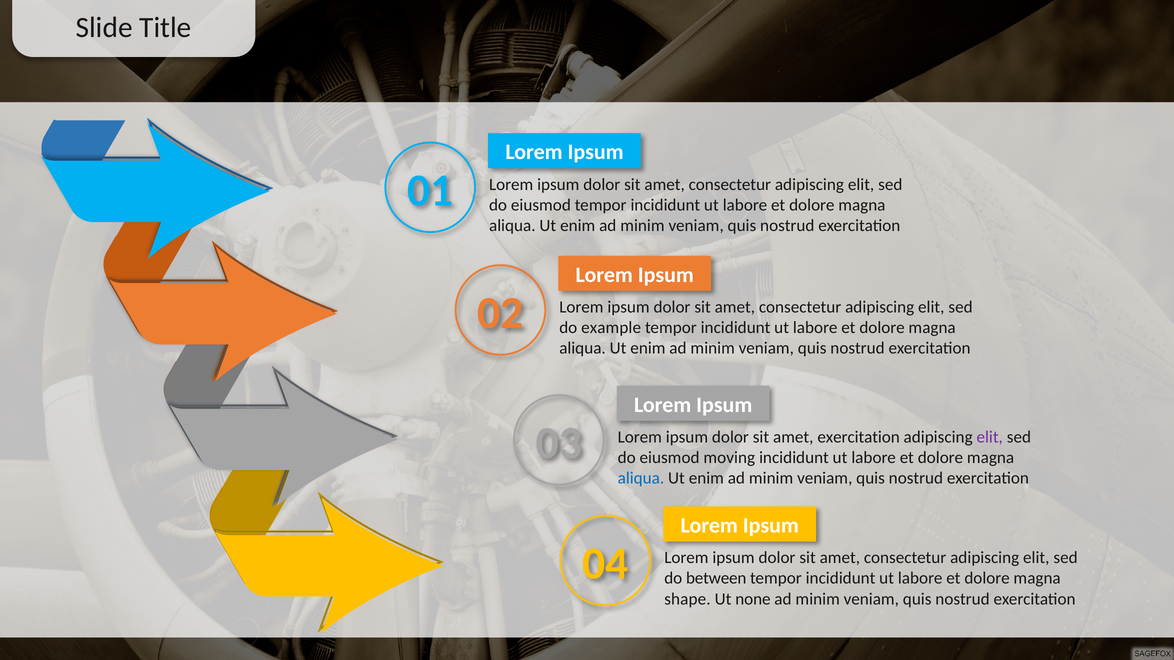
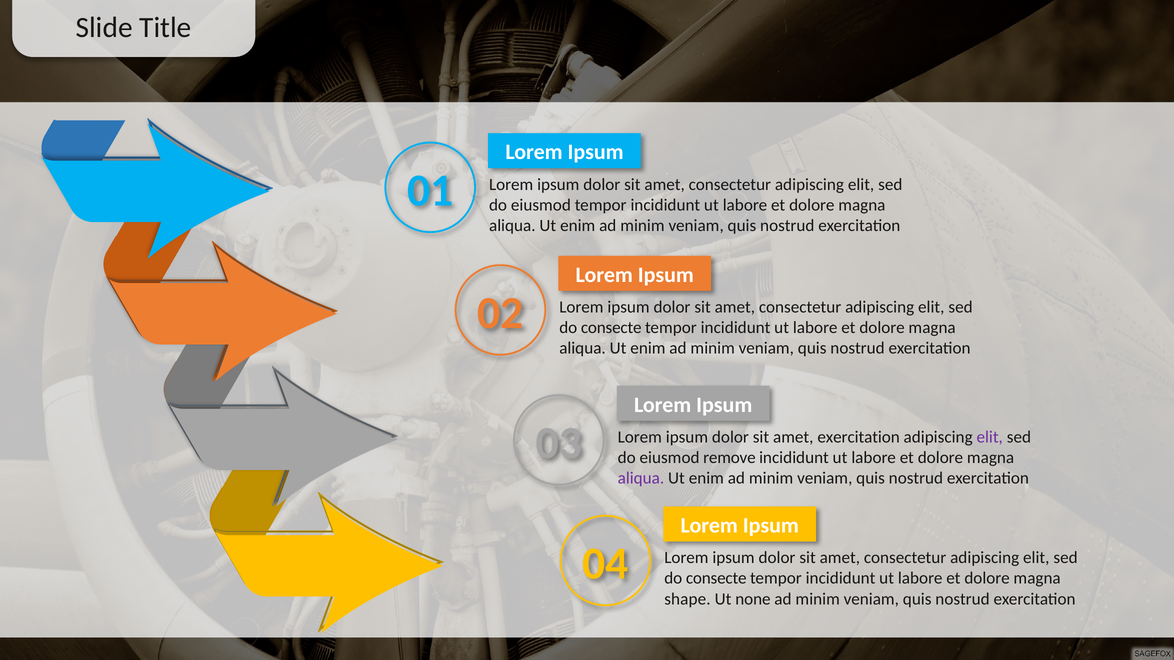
example: example -> consecte (611, 328)
moving: moving -> remove (729, 458)
aliqua colour: blue -> purple (641, 479)
between: between -> consecte (716, 579)
